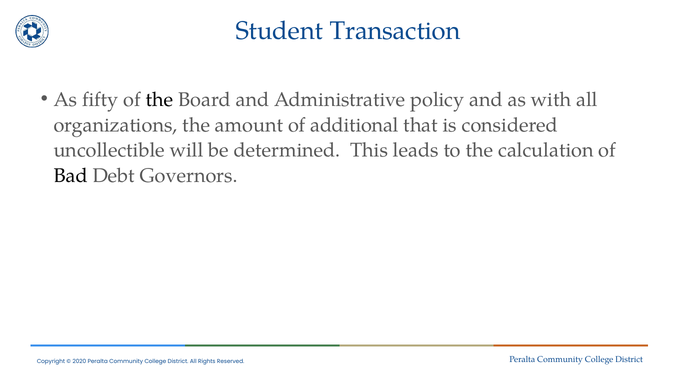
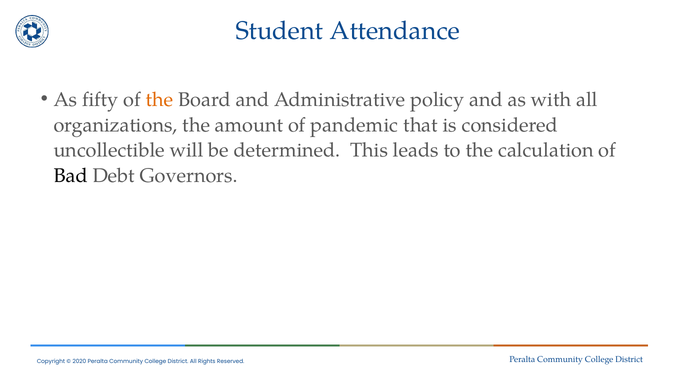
Transaction: Transaction -> Attendance (395, 31)
the colour: black -> orange (160, 100)
additional: additional -> pandemic (354, 125)
